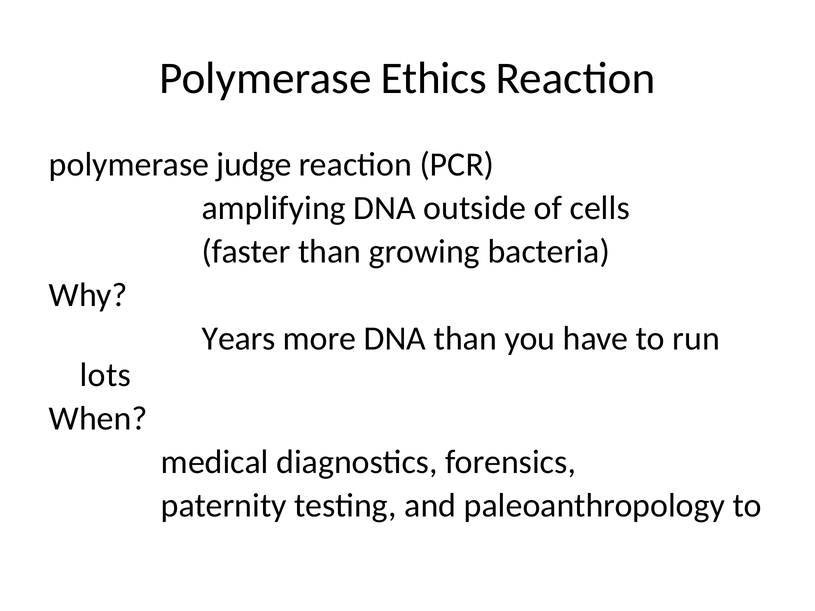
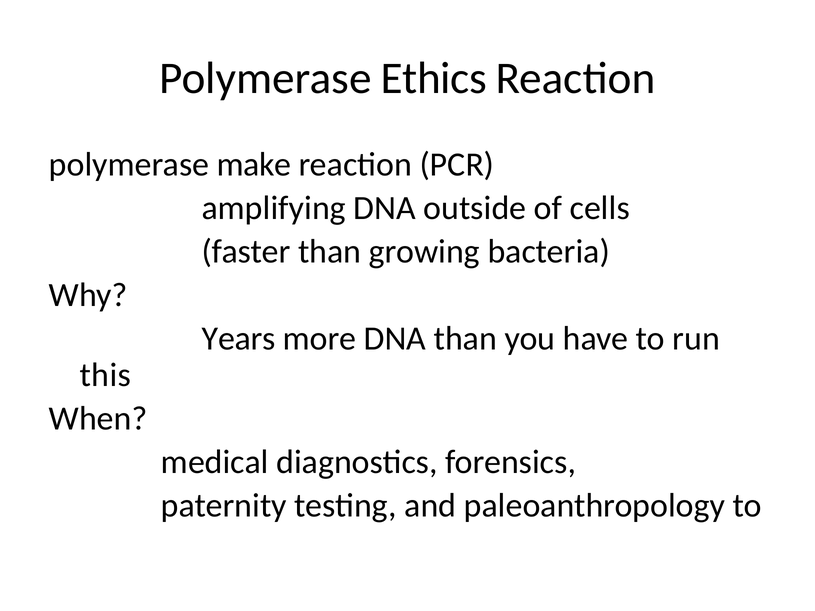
judge: judge -> make (254, 165)
lots: lots -> this (105, 375)
